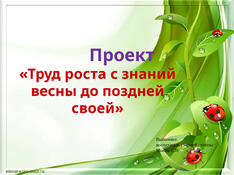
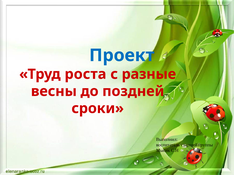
Проект colour: purple -> blue (122, 55)
знаний: знаний -> разные (149, 74)
своей: своей -> сроки (98, 109)
